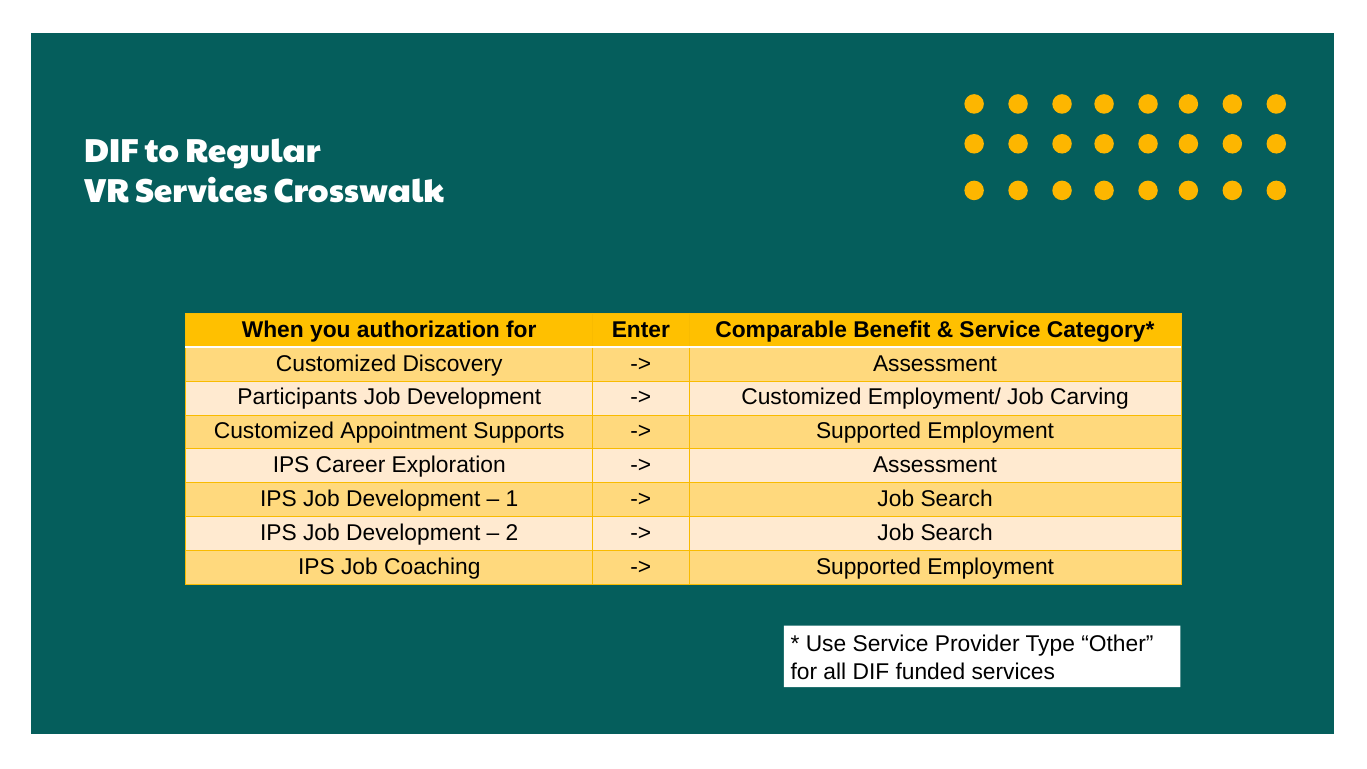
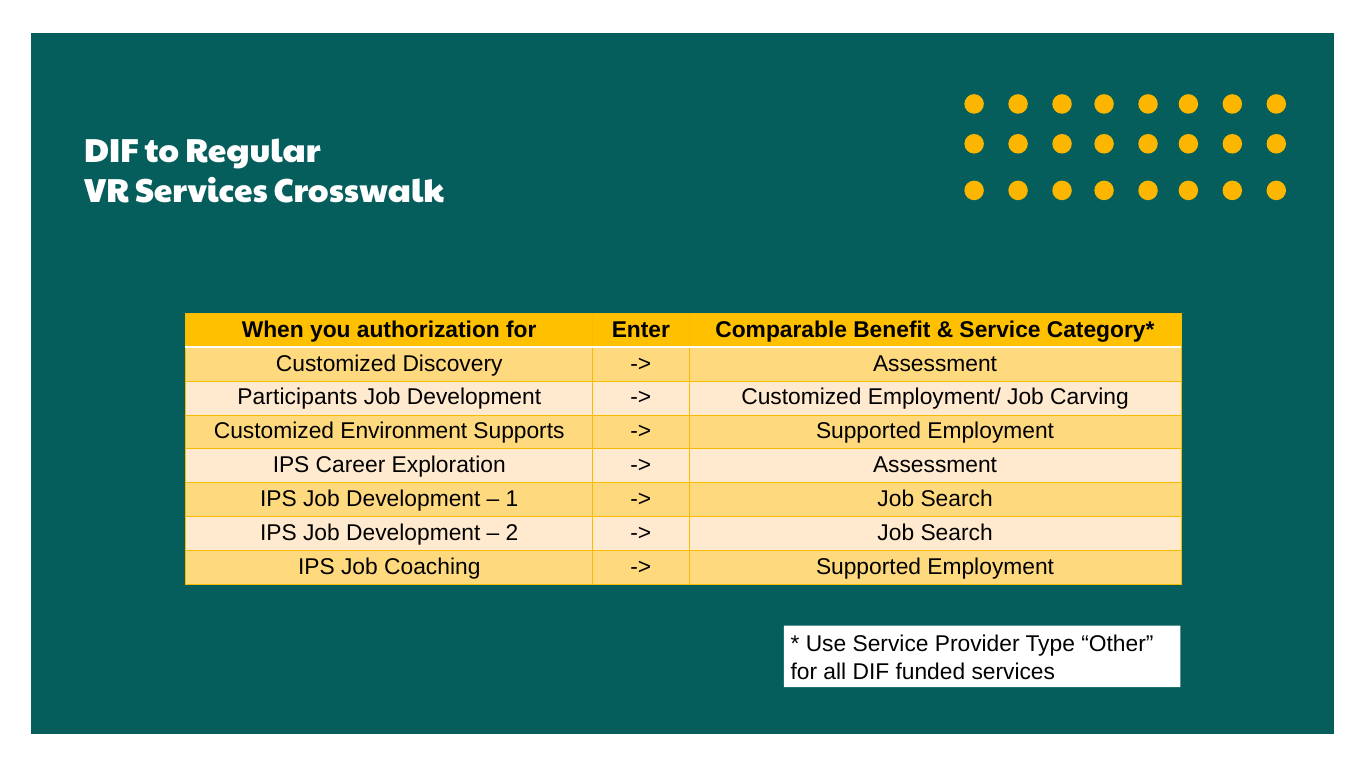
Appointment: Appointment -> Environment (404, 431)
